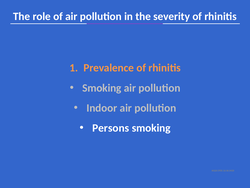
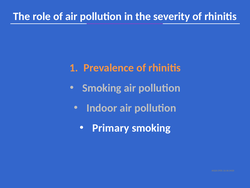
Persons: Persons -> Primary (111, 128)
